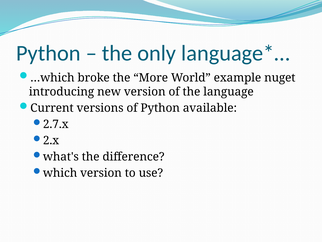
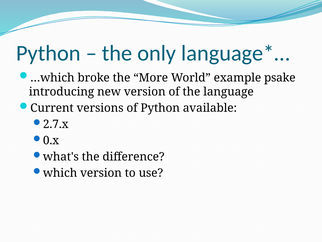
nuget: nuget -> psake (280, 78)
2.x: 2.x -> 0.x (51, 140)
